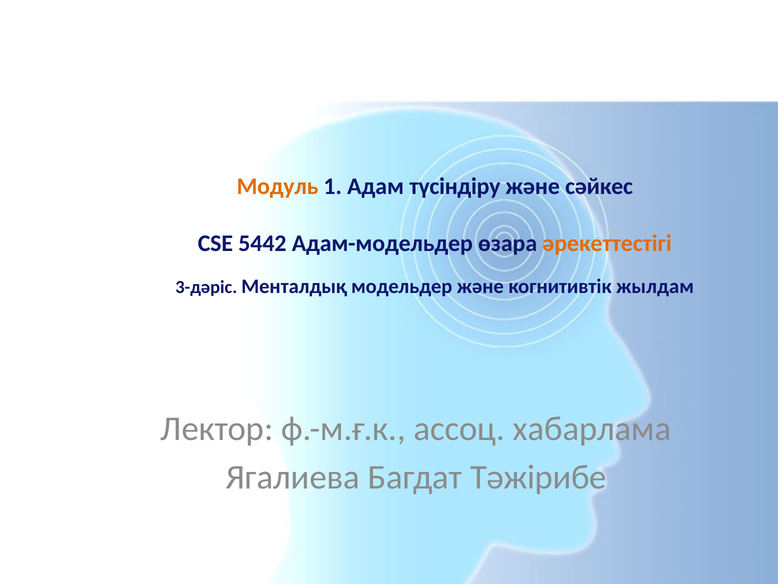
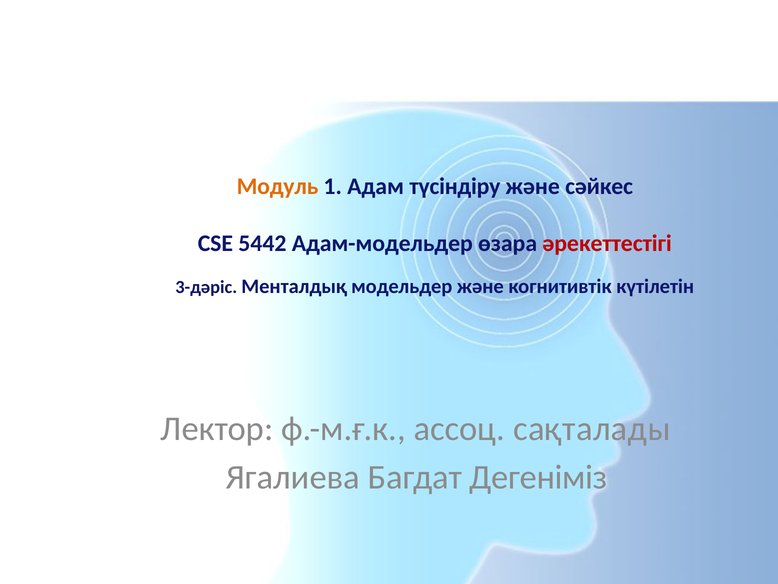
әрекеттестігі colour: orange -> red (607, 243)
жылдам: жылдам -> күтілетін (655, 286)
хабарлама: хабарлама -> сақталады (592, 429)
Тәжірибе: Тәжірибе -> Дегеніміз (538, 477)
